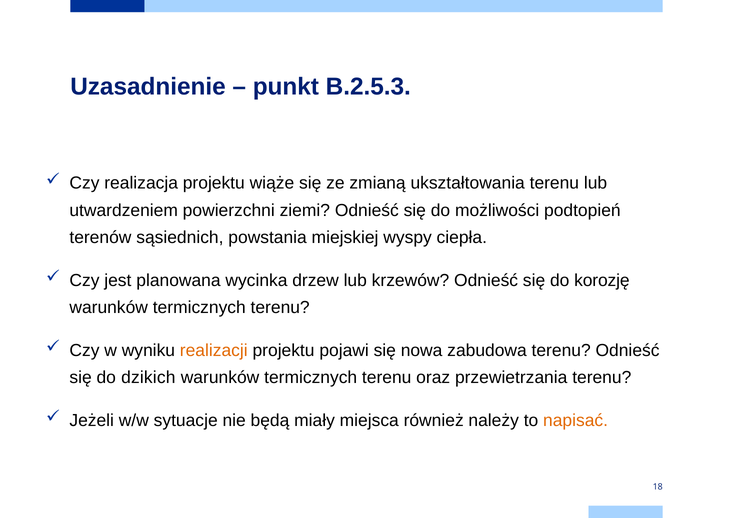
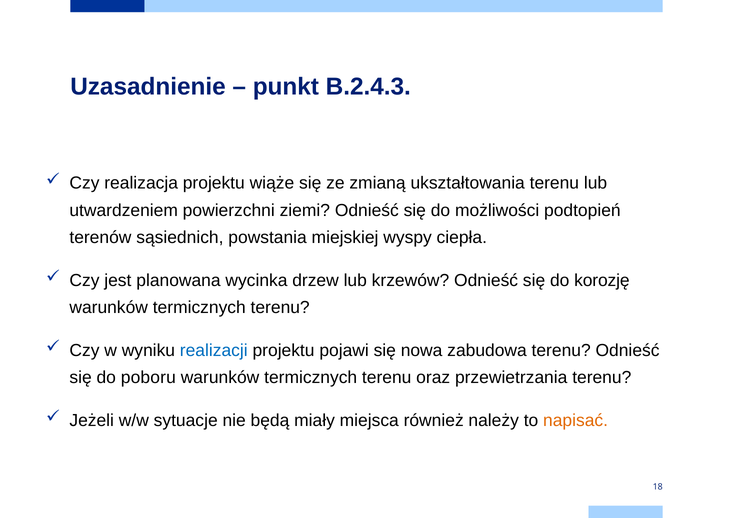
B.2.5.3: B.2.5.3 -> B.2.4.3 (368, 87)
realizacji colour: orange -> blue (214, 351)
dzikich: dzikich -> poboru (148, 378)
